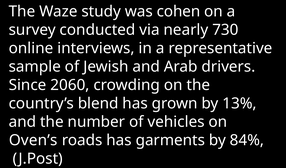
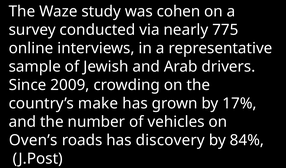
730: 730 -> 775 (225, 30)
2060: 2060 -> 2009 (70, 85)
blend: blend -> make (98, 103)
13%: 13% -> 17% (239, 103)
garments: garments -> discovery (170, 140)
